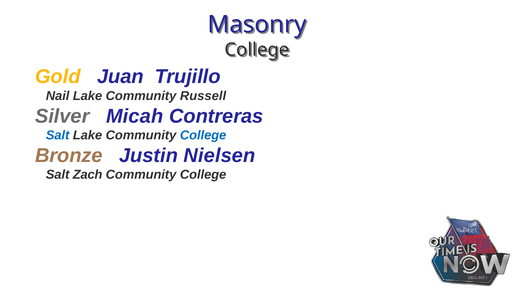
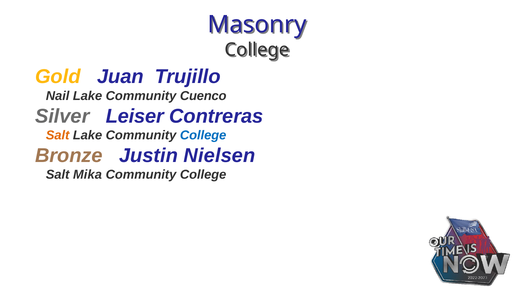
Russell: Russell -> Cuenco (203, 96)
Micah: Micah -> Leiser (135, 116)
Salt colour: blue -> orange (58, 135)
Zach: Zach -> Mika (87, 175)
